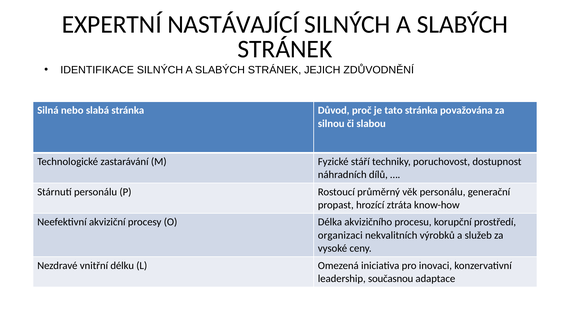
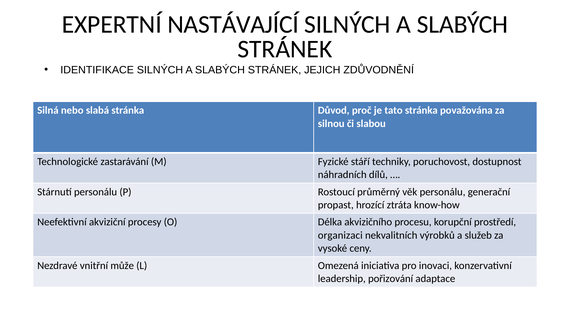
délku: délku -> může (122, 266)
současnou: současnou -> pořizování (391, 279)
